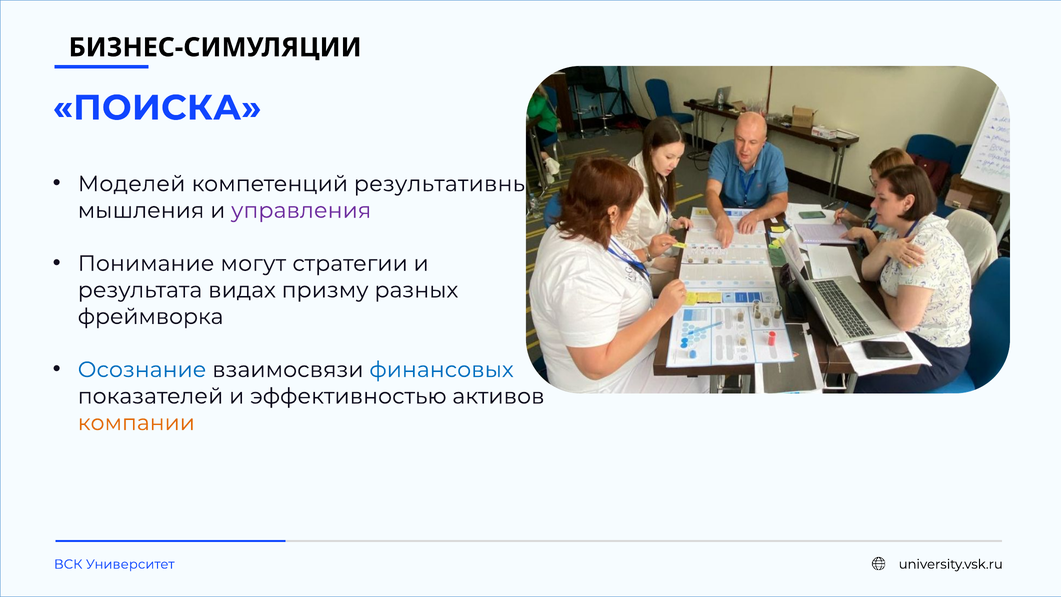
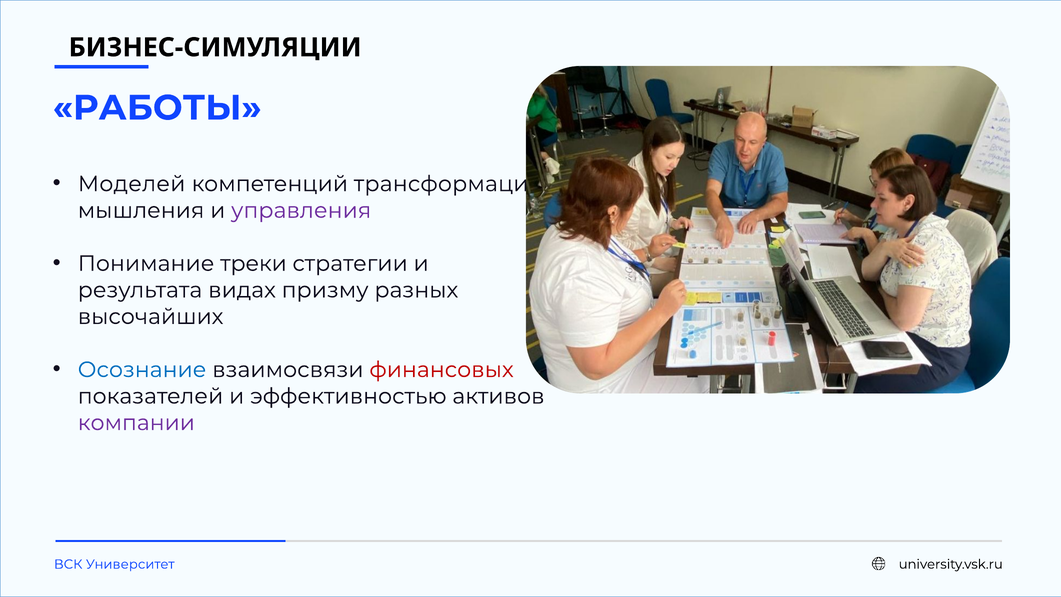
ПОИСКА: ПОИСКА -> РАБОТЫ (157, 108)
результативные: результативные -> трансформации (449, 184)
могут: могут -> треки (253, 263)
фреймворка: фреймворка -> высочайших (151, 317)
финансовых colour: blue -> red (441, 370)
компании colour: orange -> purple (136, 423)
